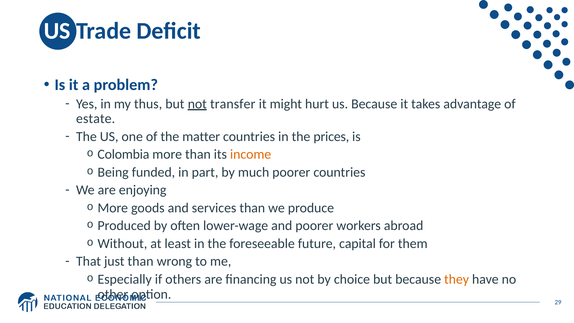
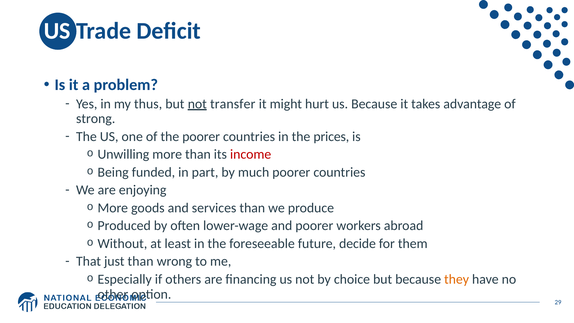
estate: estate -> strong (96, 119)
the matter: matter -> poorer (201, 137)
Colombia: Colombia -> Unwilling (123, 154)
income colour: orange -> red (251, 154)
capital: capital -> decide (357, 244)
